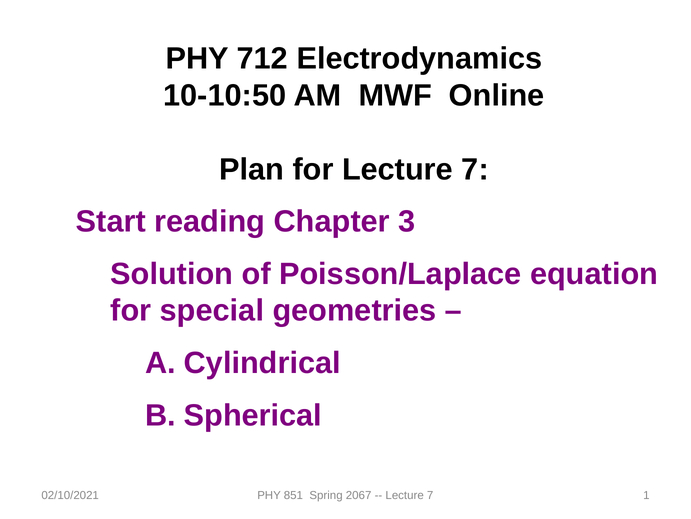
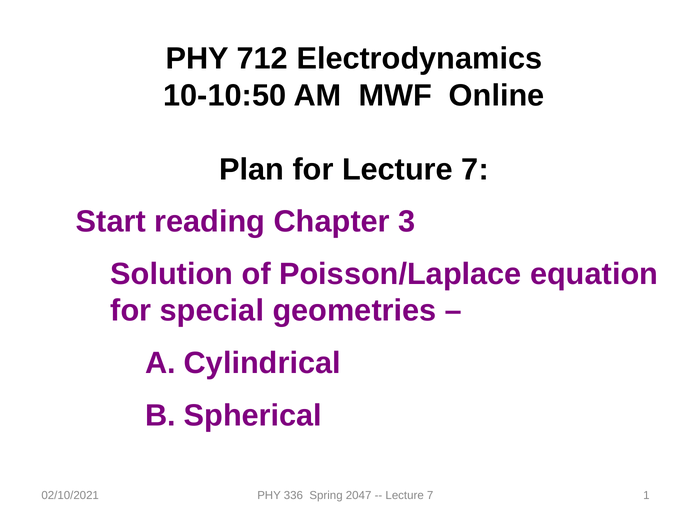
851: 851 -> 336 (293, 495)
2067: 2067 -> 2047 (359, 495)
